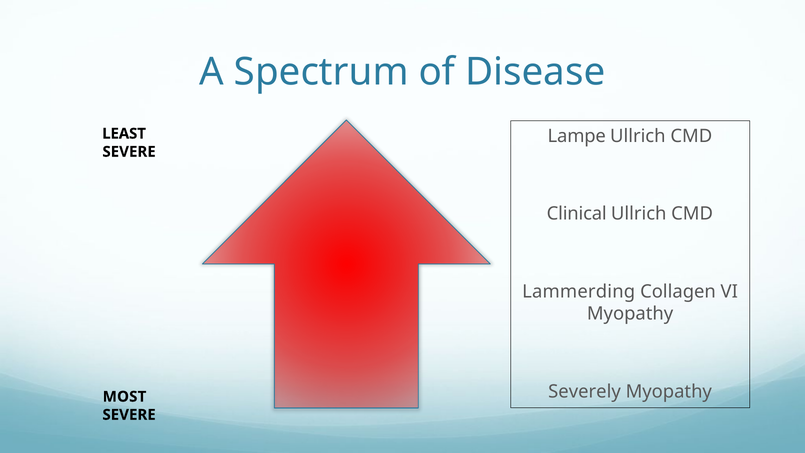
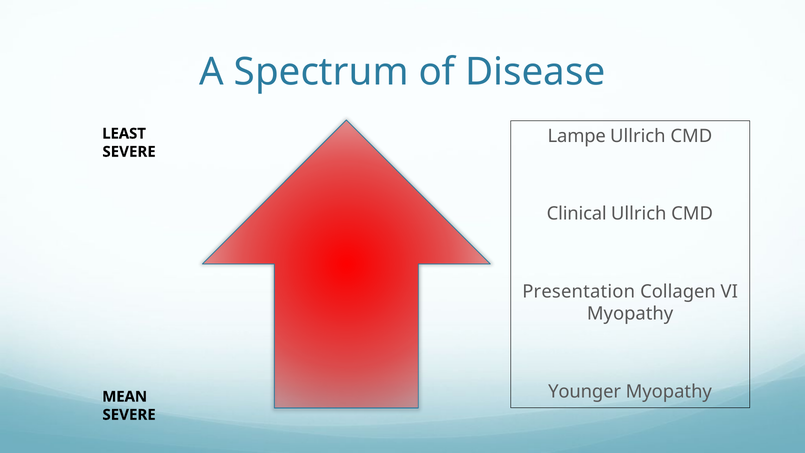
Lammerding: Lammerding -> Presentation (579, 292)
Severely: Severely -> Younger (585, 392)
MOST: MOST -> MEAN (125, 397)
